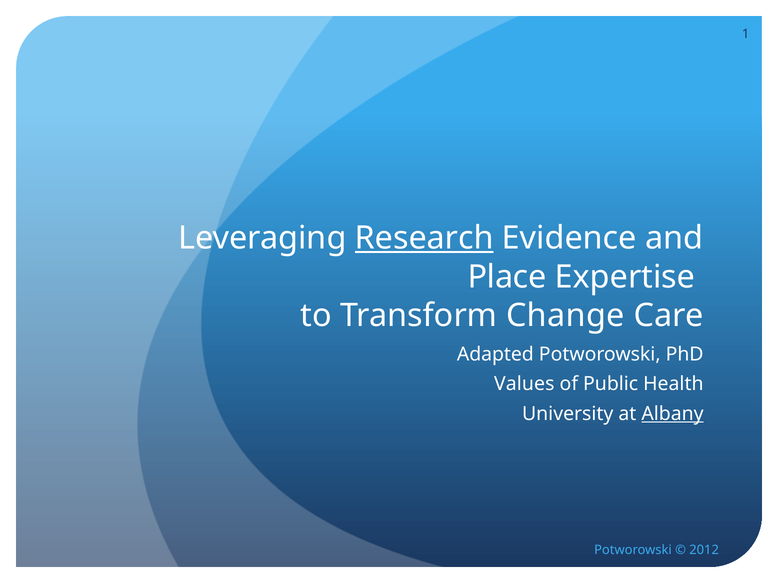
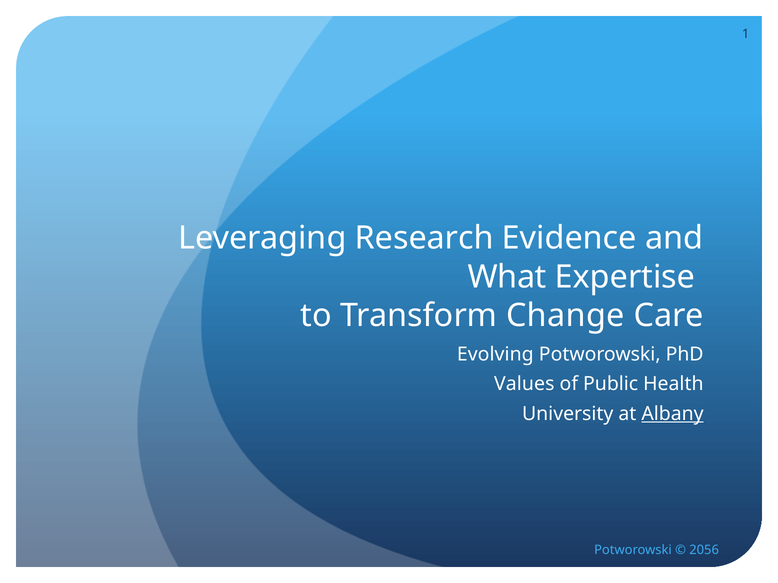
Research underline: present -> none (424, 238)
Place: Place -> What (507, 277)
Adapted: Adapted -> Evolving (495, 354)
2012: 2012 -> 2056 (704, 550)
